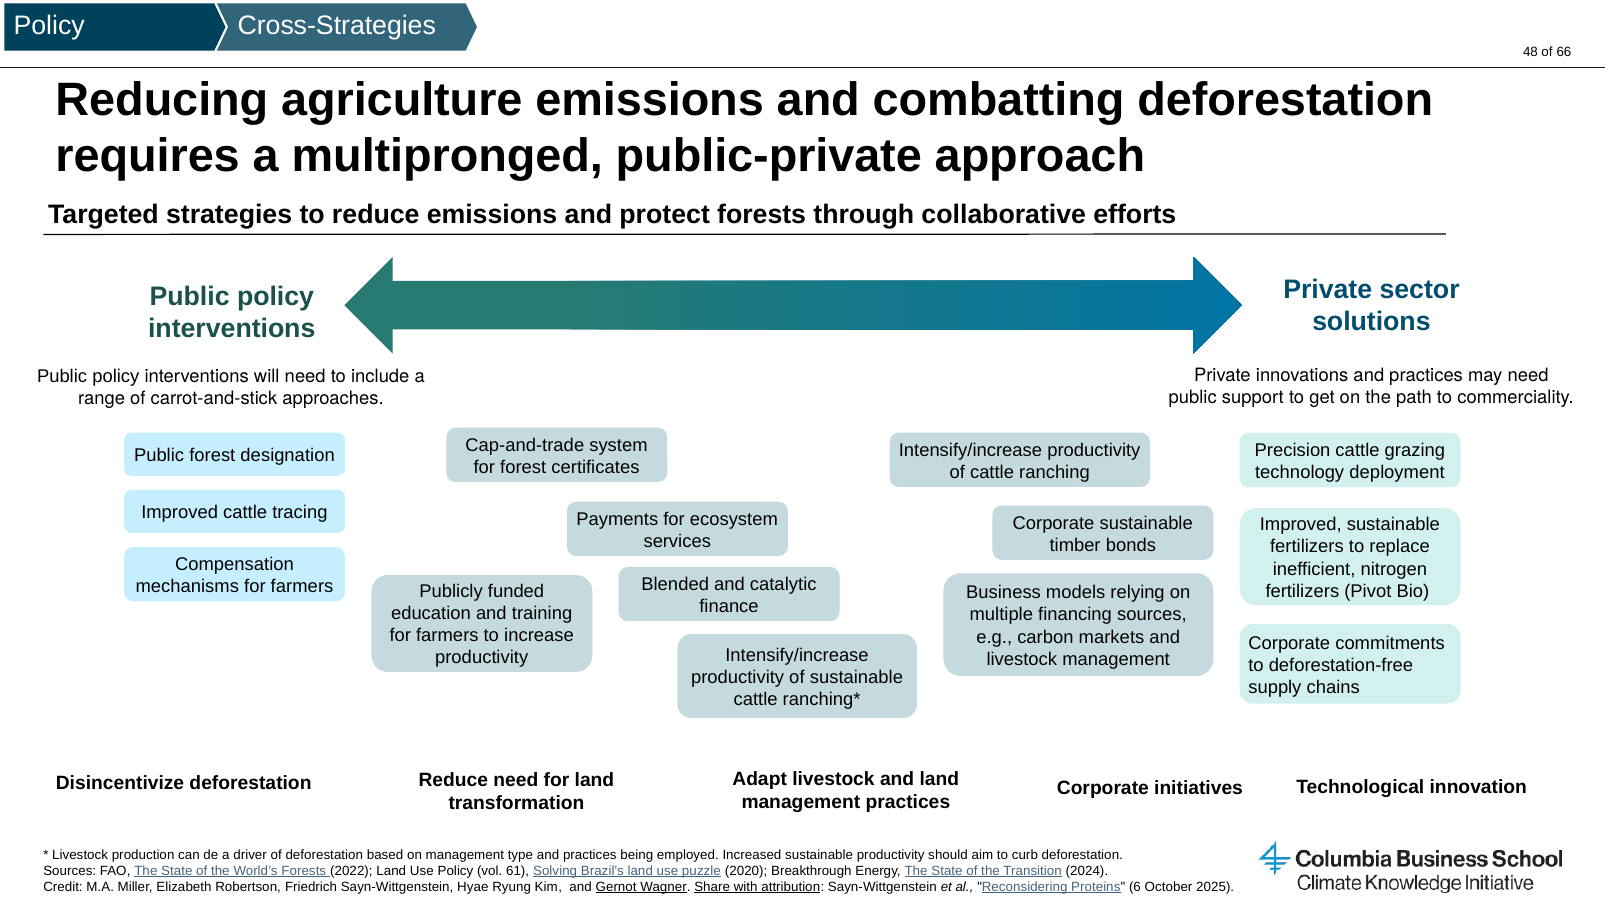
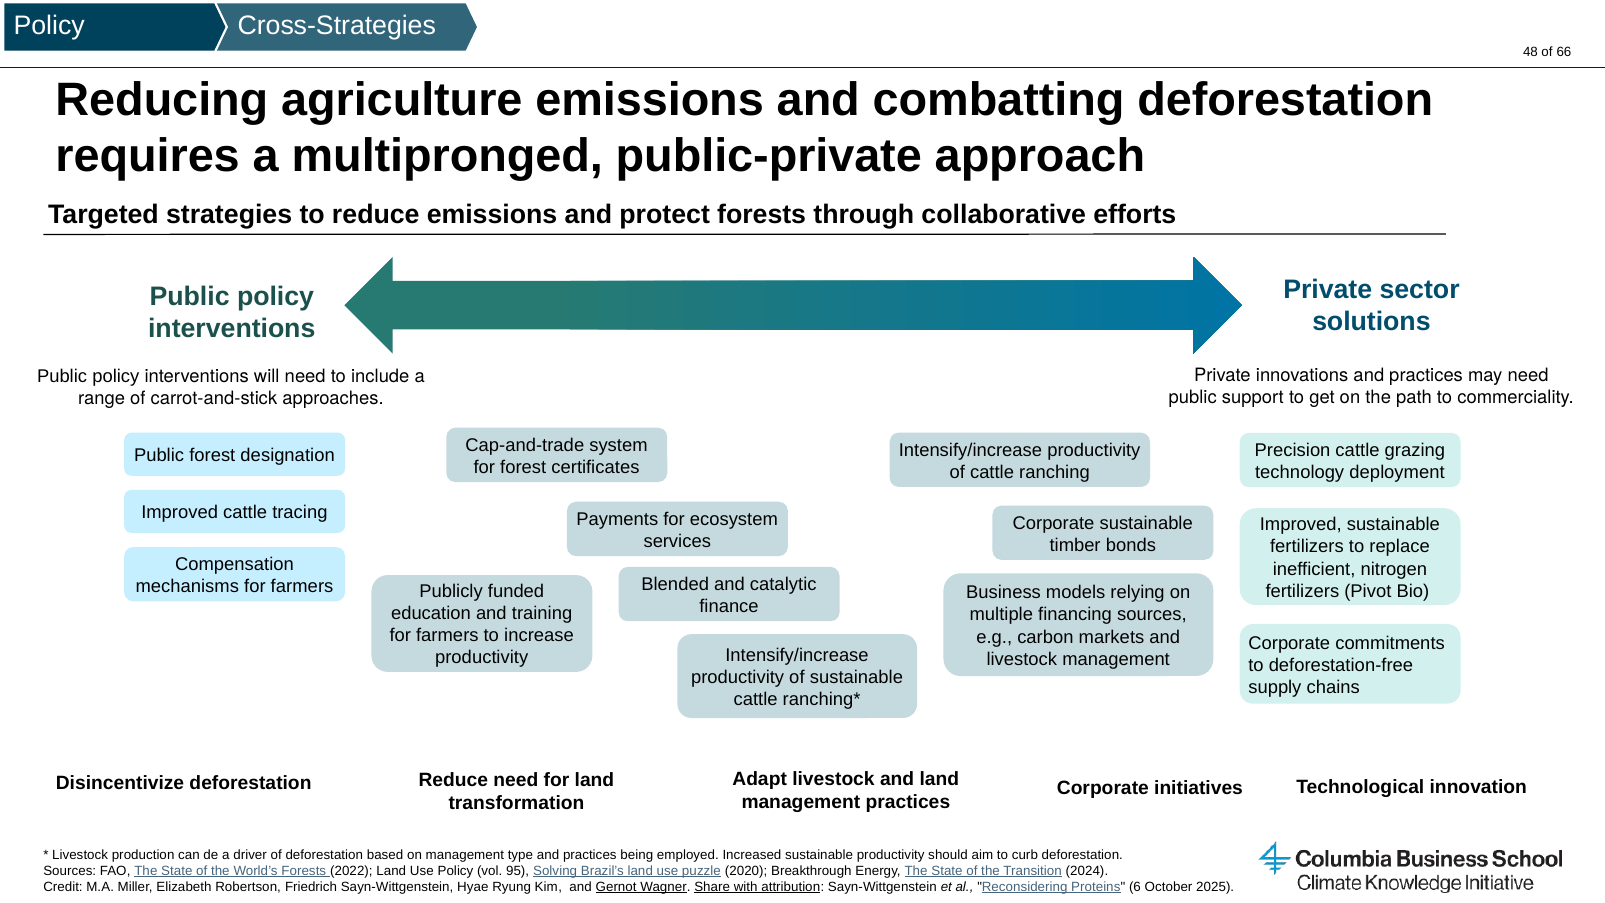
61: 61 -> 95 (518, 871)
